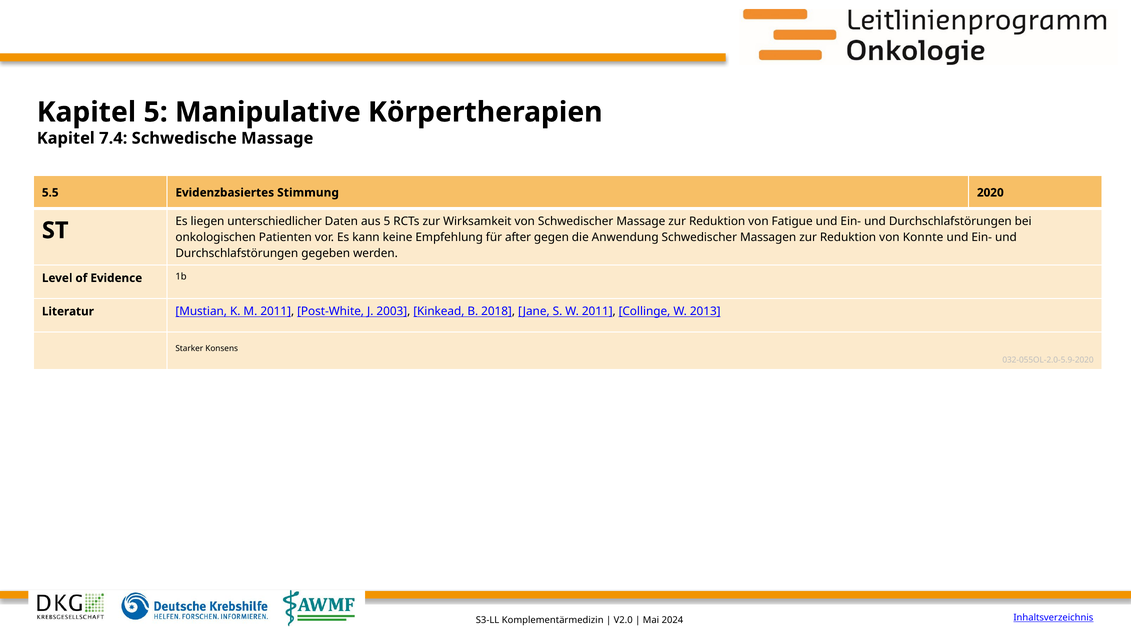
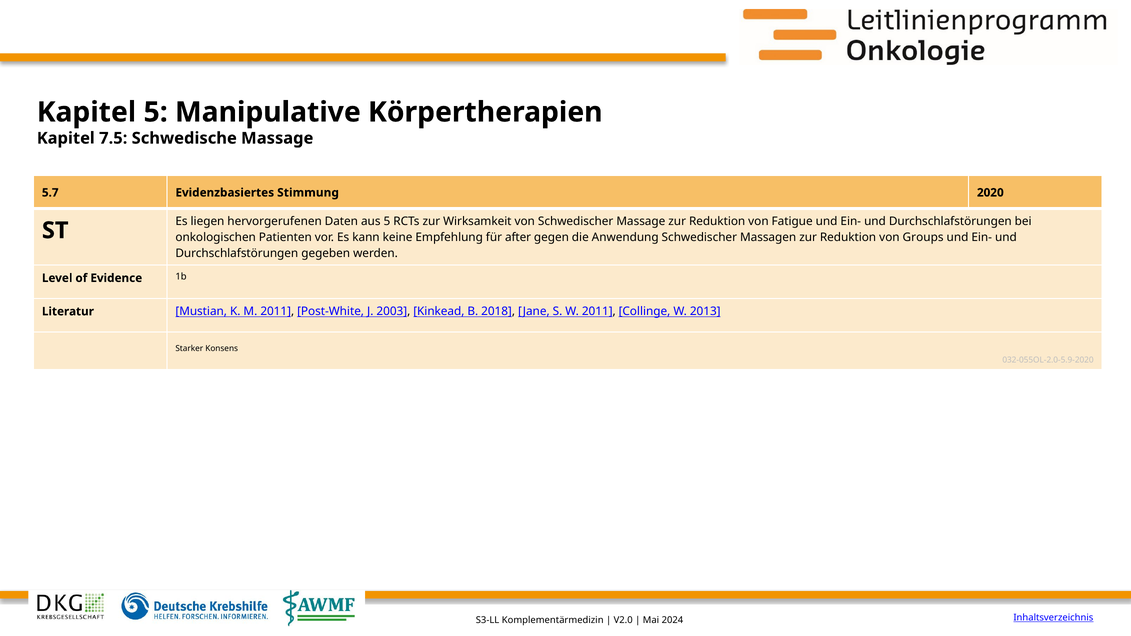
7.4: 7.4 -> 7.5 (113, 138)
5.5: 5.5 -> 5.7 (50, 193)
unterschiedlicher: unterschiedlicher -> hervorgerufenen (275, 222)
Konnte: Konnte -> Groups (923, 238)
